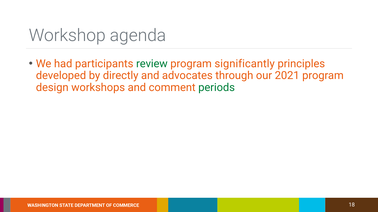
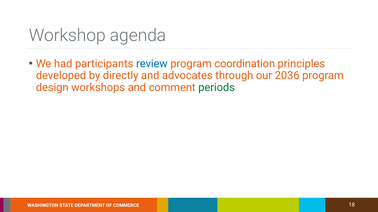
review colour: green -> blue (152, 64)
significantly: significantly -> coordination (245, 64)
2021: 2021 -> 2036 (287, 76)
